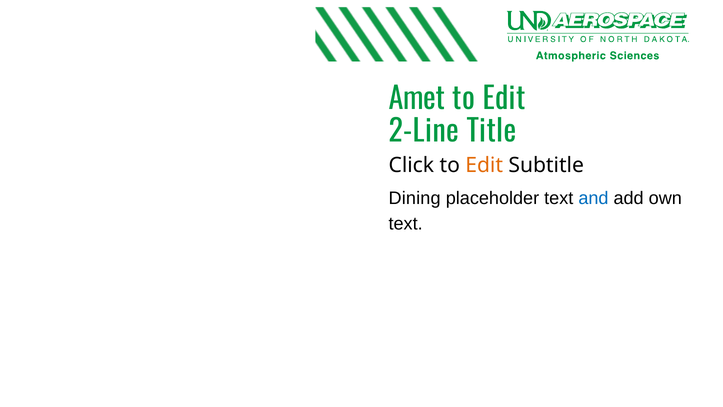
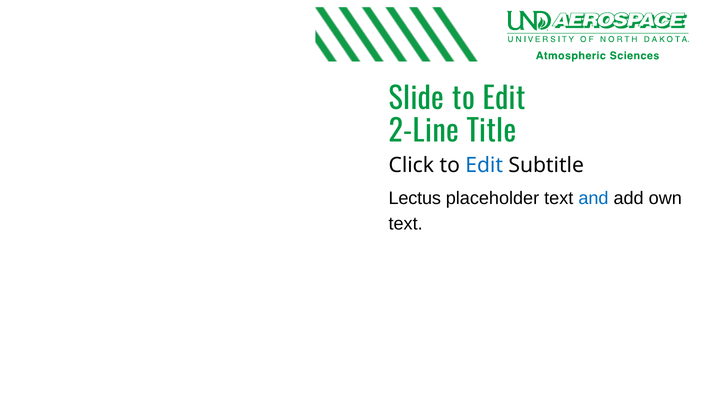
Amet: Amet -> Slide (417, 99)
Edit colour: orange -> blue (484, 165)
Dining: Dining -> Lectus (415, 198)
